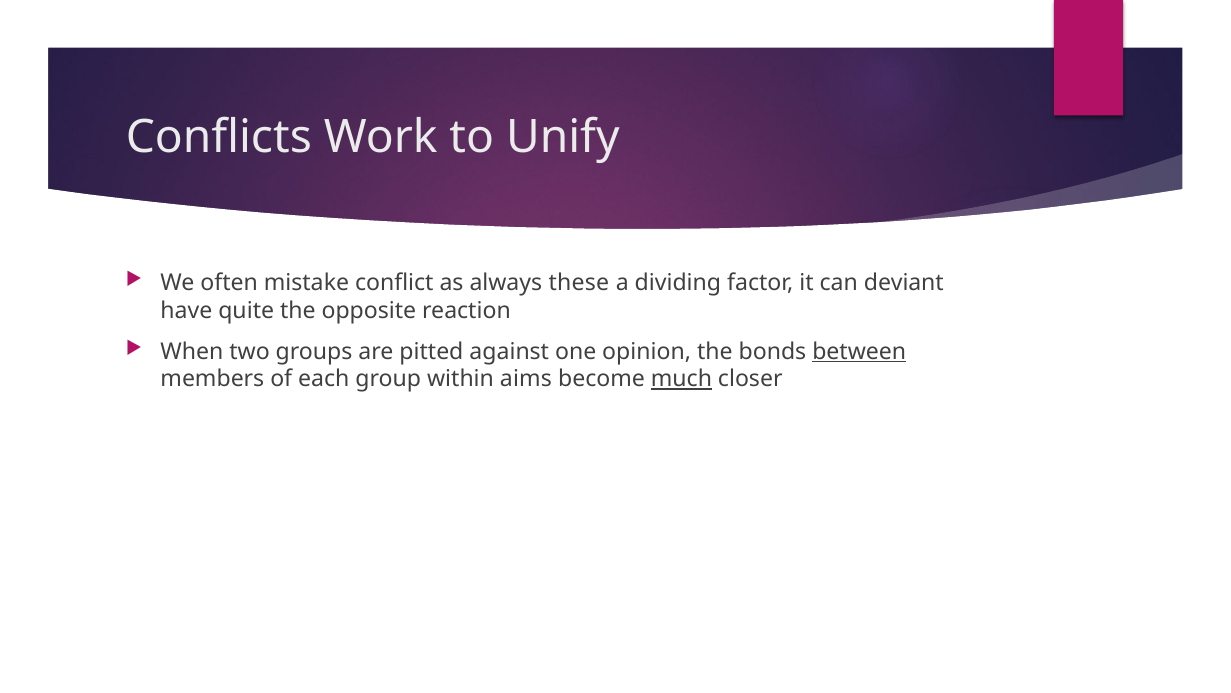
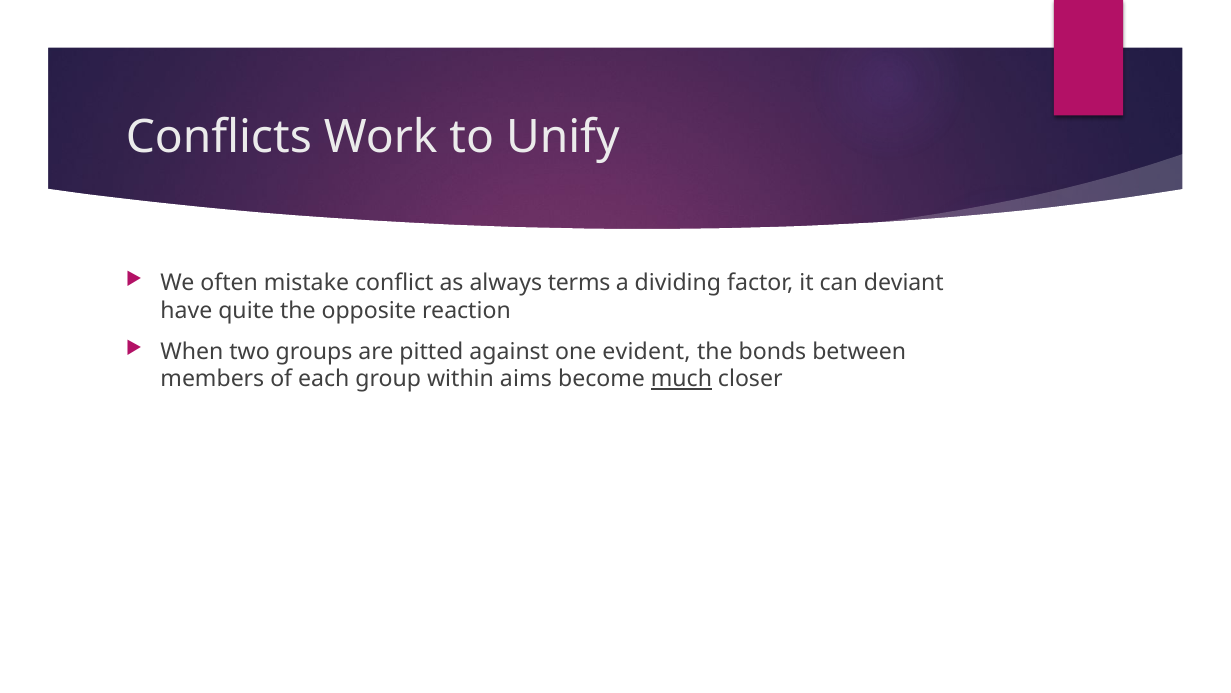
these: these -> terms (579, 283)
opinion: opinion -> evident (647, 351)
between underline: present -> none (859, 351)
